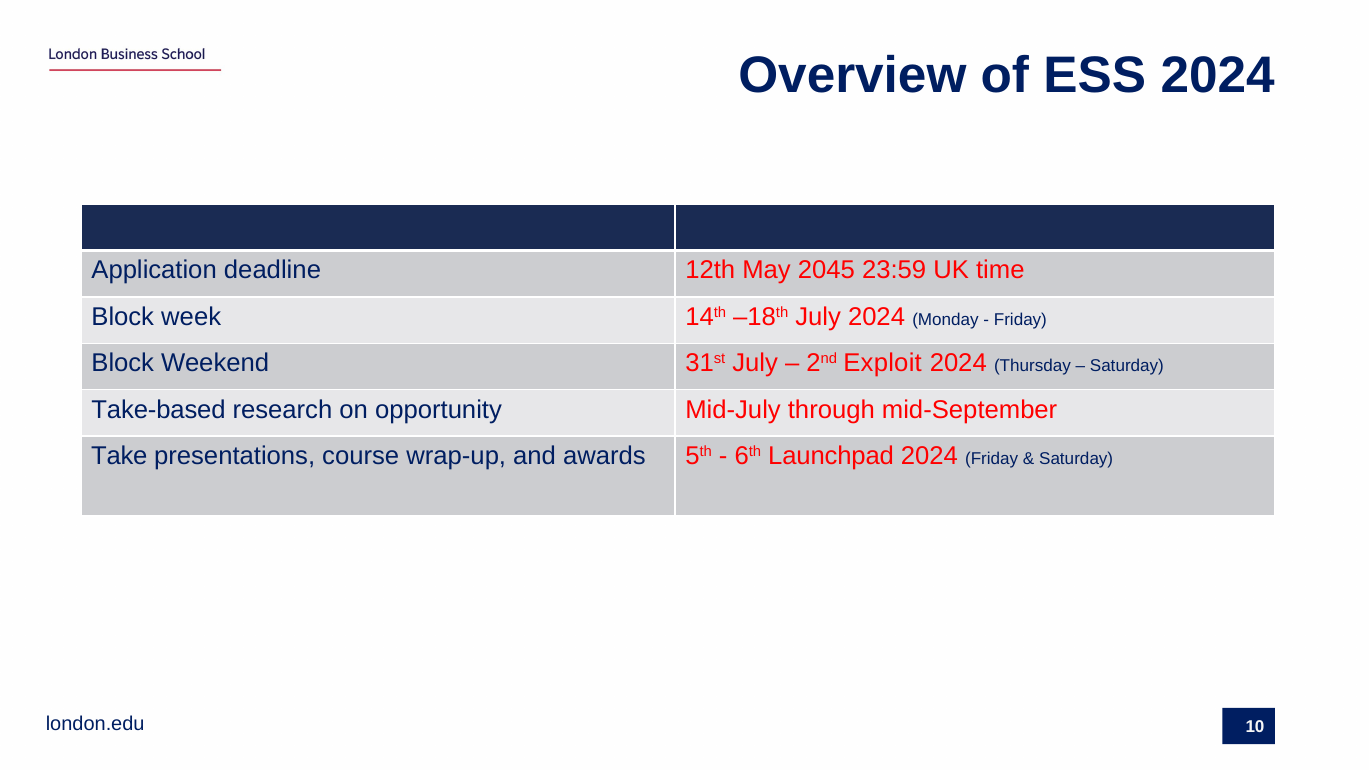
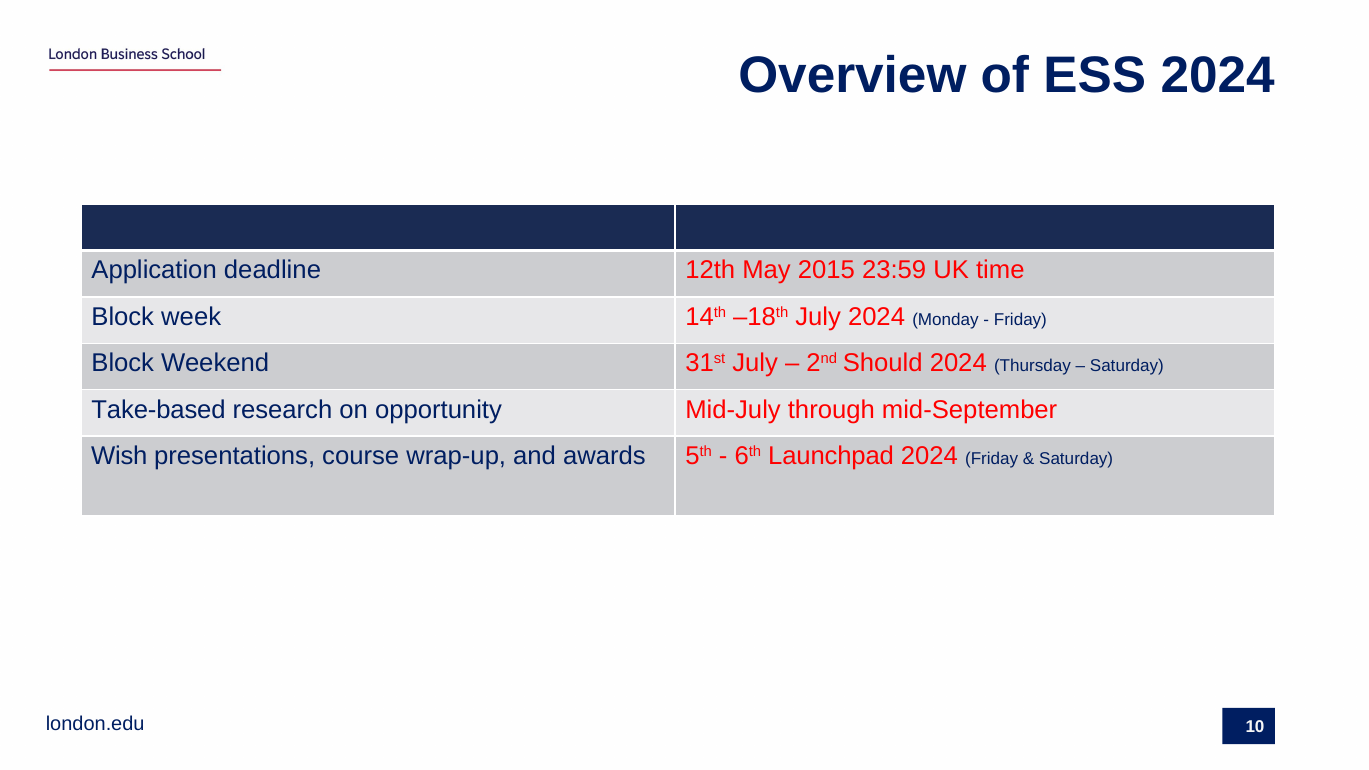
2045: 2045 -> 2015 (826, 271)
Exploit: Exploit -> Should (883, 363)
Take: Take -> Wish (119, 456)
